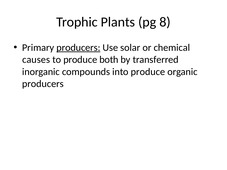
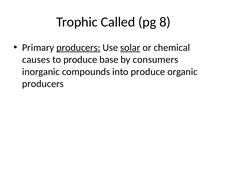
Plants: Plants -> Called (118, 22)
solar underline: none -> present (130, 48)
both: both -> base (109, 60)
transferred: transferred -> consumers (156, 60)
